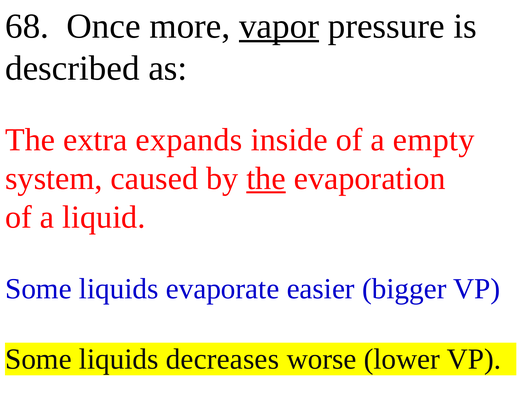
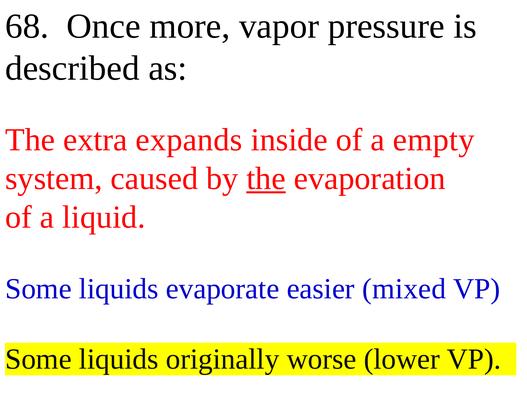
vapor underline: present -> none (279, 26)
bigger: bigger -> mixed (404, 289)
decreases: decreases -> originally (223, 359)
